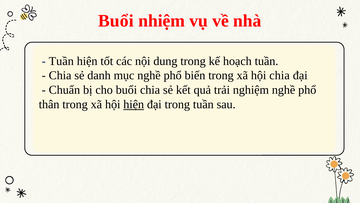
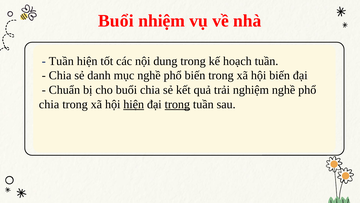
hội chia: chia -> biến (280, 75)
thân: thân -> chia (49, 104)
trong underline: none -> present (177, 104)
